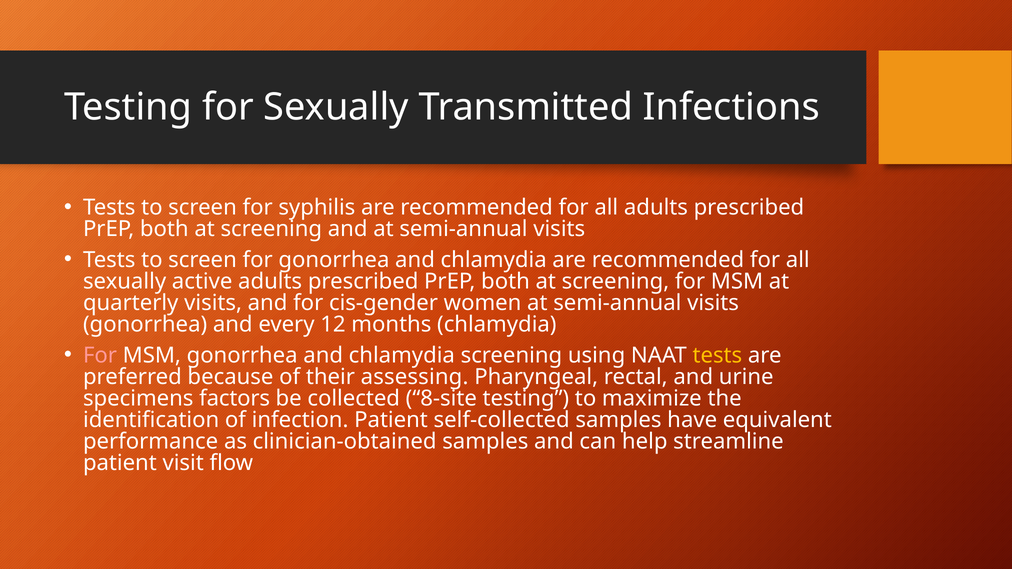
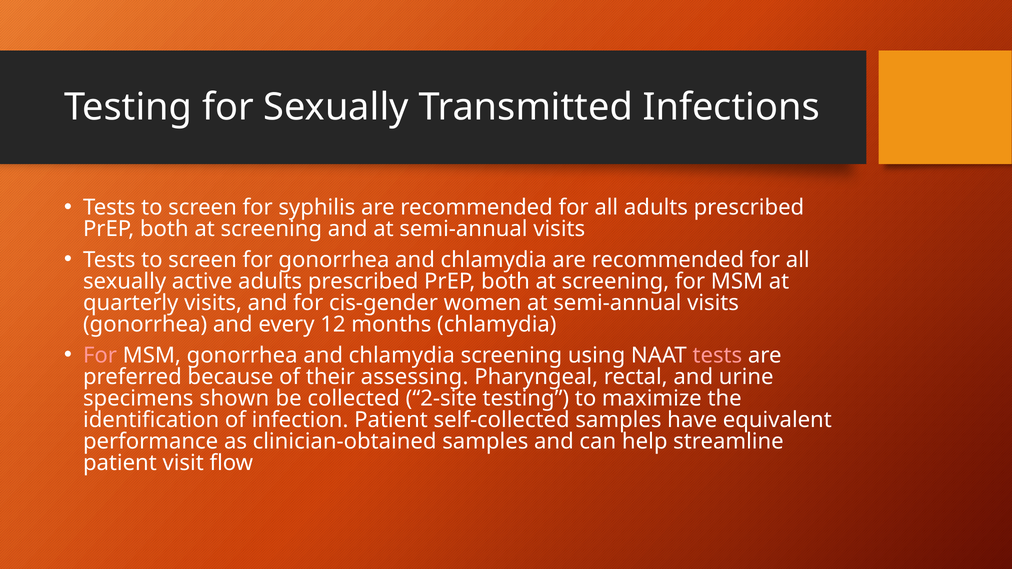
tests colour: yellow -> pink (717, 356)
factors: factors -> shown (234, 399)
8-site: 8-site -> 2-site (441, 399)
